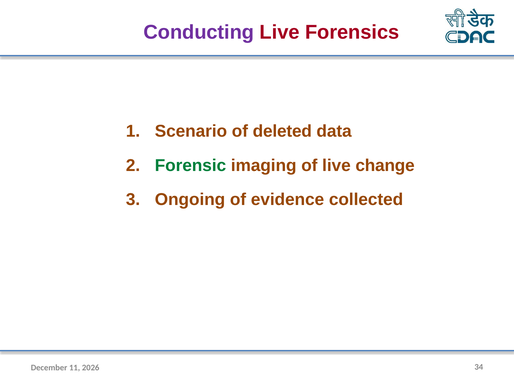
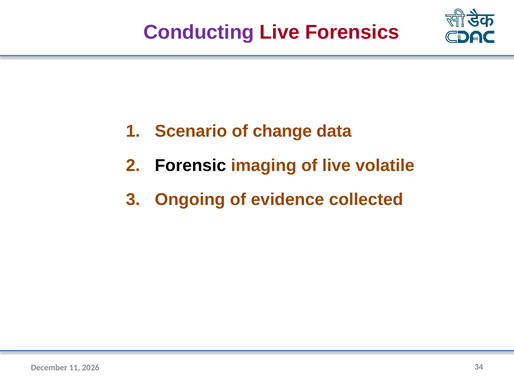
deleted: deleted -> change (282, 131)
Forensic colour: green -> black (190, 166)
change: change -> volatile (385, 166)
